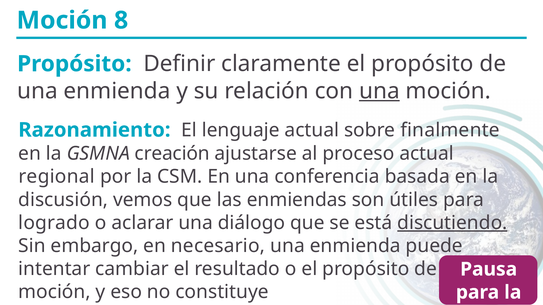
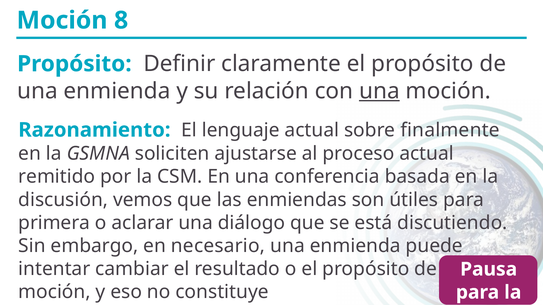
creación: creación -> soliciten (172, 154)
regional: regional -> remitido (57, 177)
logrado: logrado -> primera (54, 223)
discutiendo underline: present -> none (452, 223)
